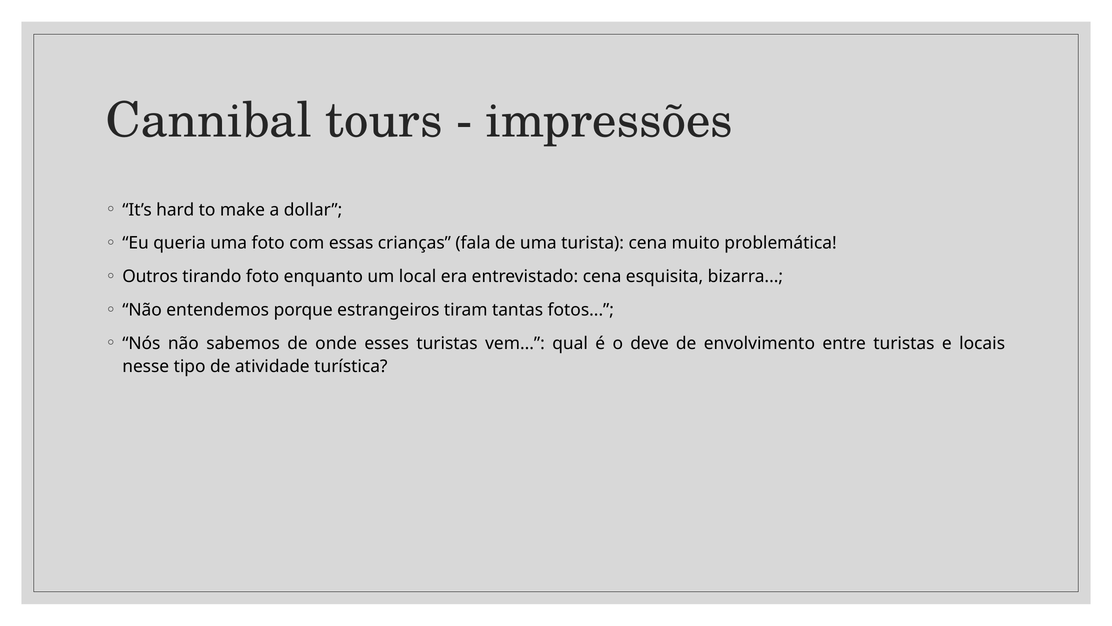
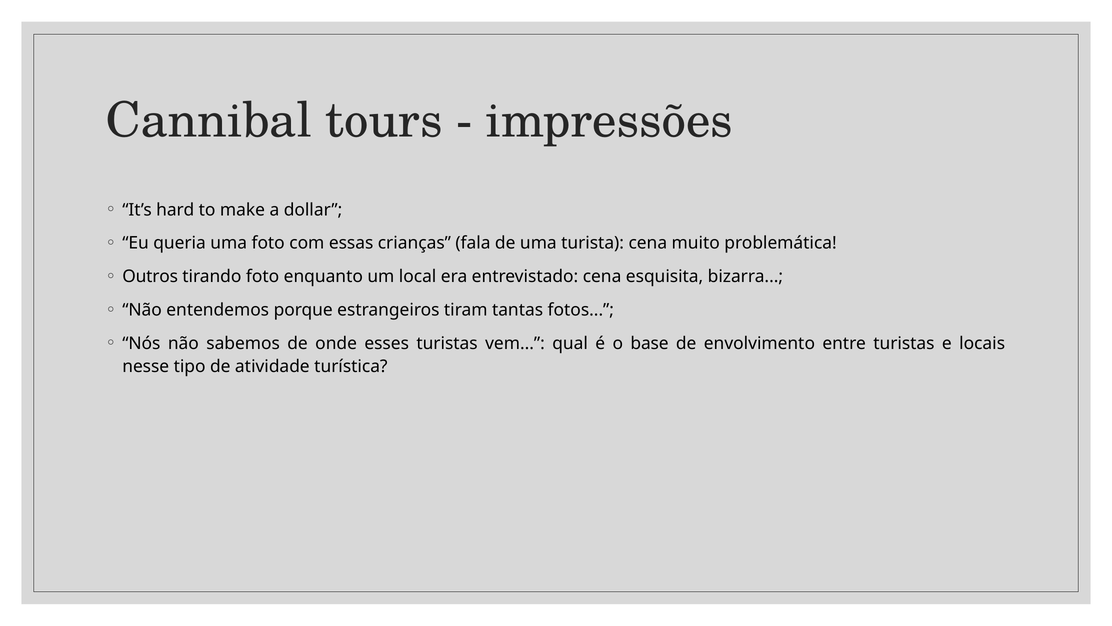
deve: deve -> base (650, 343)
